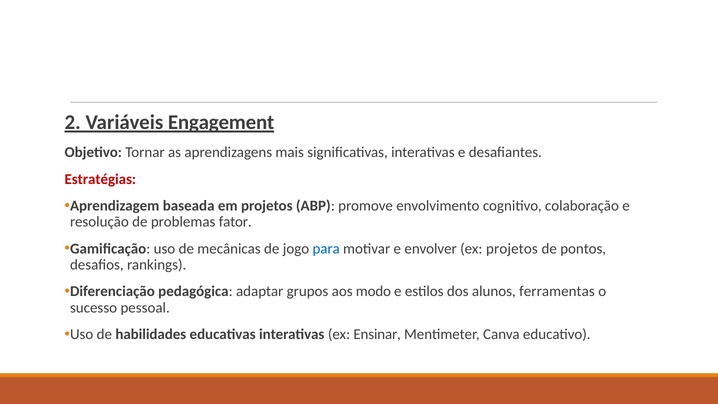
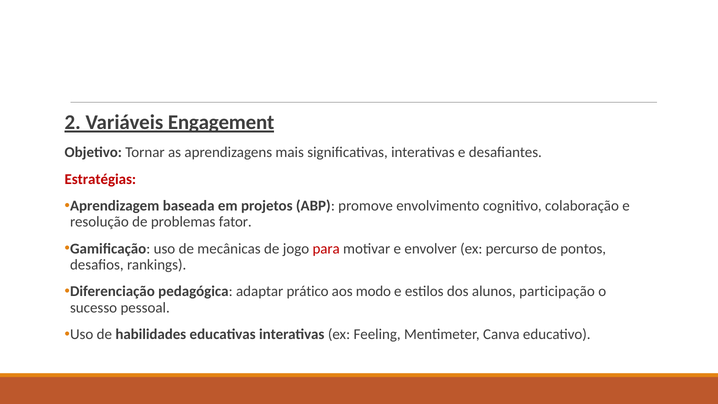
para colour: blue -> red (326, 249)
ex projetos: projetos -> percurso (512, 249)
grupos: grupos -> prático (308, 291)
ferramentas: ferramentas -> participação (557, 291)
Ensinar: Ensinar -> Feeling (377, 334)
